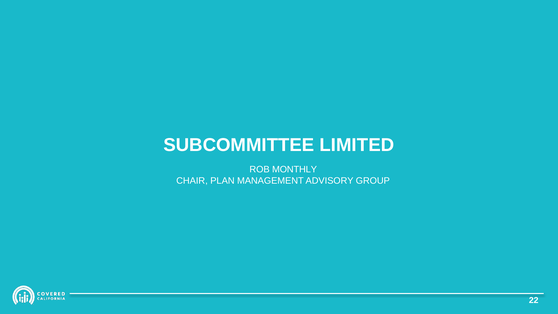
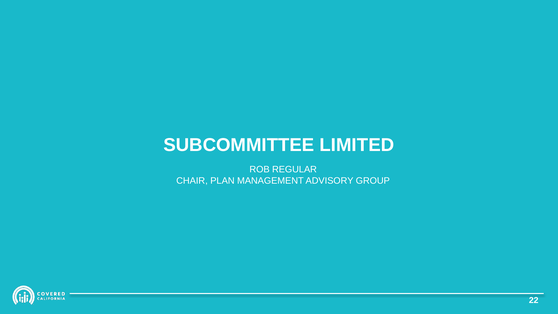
MONTHLY: MONTHLY -> REGULAR (295, 169)
